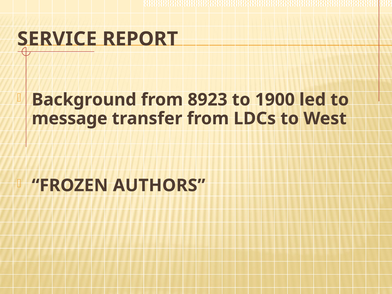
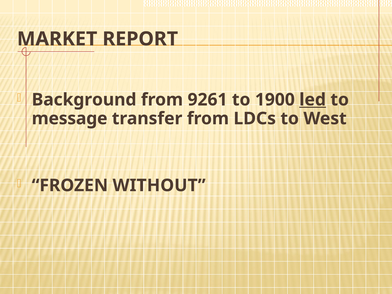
SERVICE: SERVICE -> MARKET (57, 39)
8923: 8923 -> 9261 (208, 100)
led underline: none -> present (313, 100)
AUTHORS: AUTHORS -> WITHOUT (159, 185)
